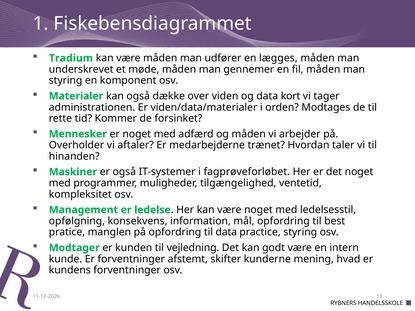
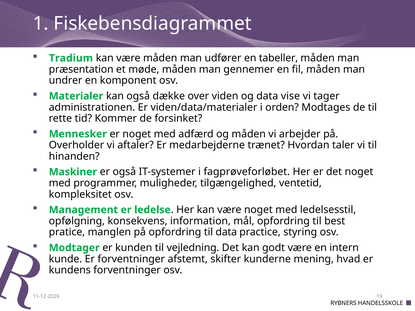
lægges: lægges -> tabeller (278, 58)
underskrevet: underskrevet -> præsentation (81, 69)
styring: styring -> undrer (66, 81)
kort: kort -> vise (290, 96)
